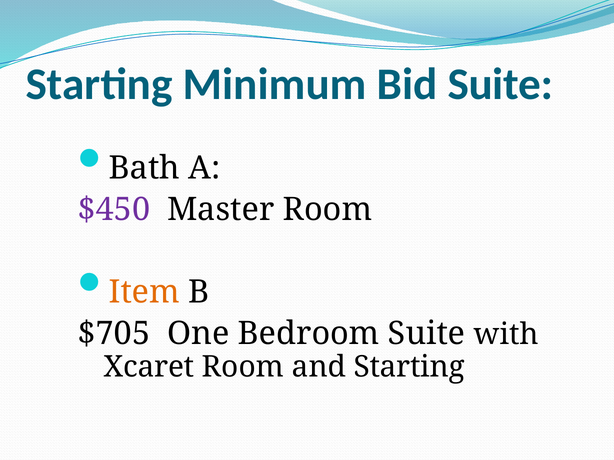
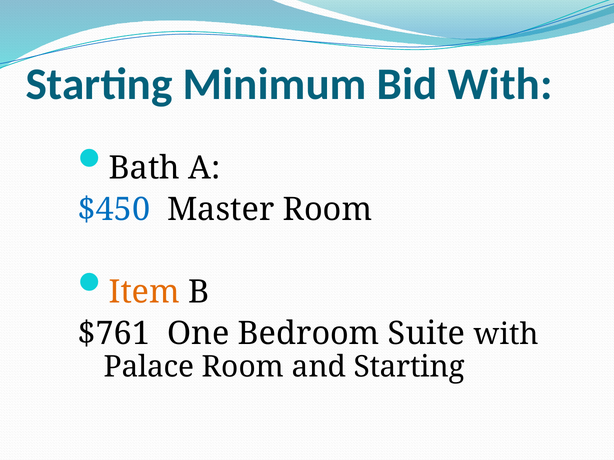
Bid Suite: Suite -> With (500, 84)
$450 colour: purple -> blue (114, 210)
$705: $705 -> $761 (114, 334)
Xcaret: Xcaret -> Palace (149, 367)
